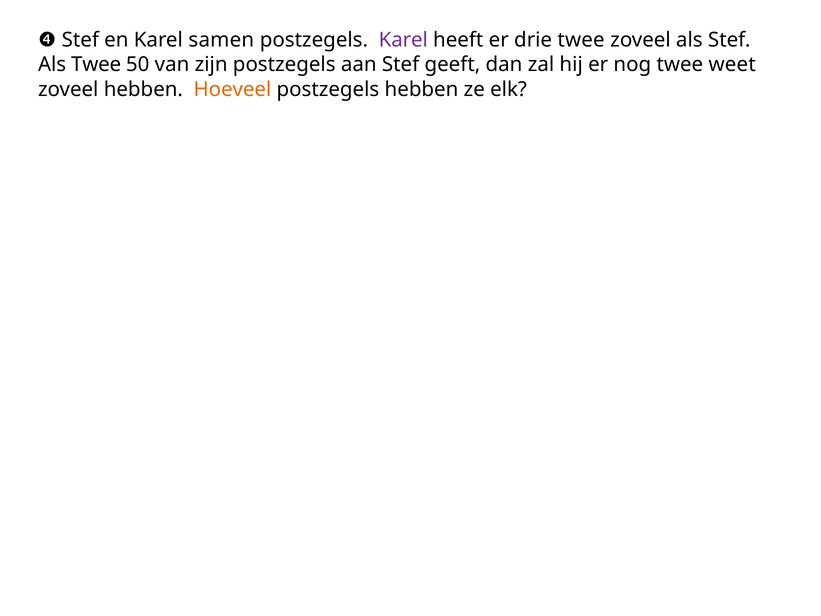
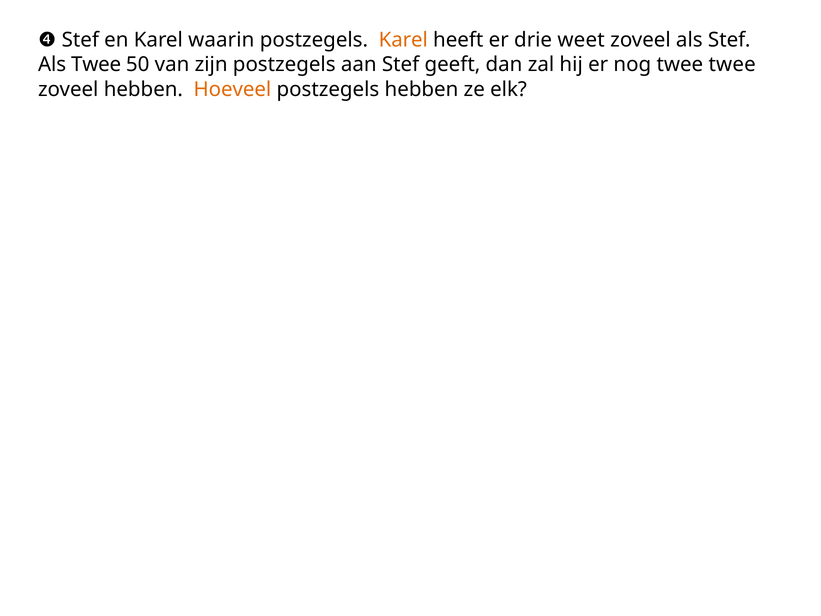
samen: samen -> waarin (221, 40)
Karel colour: purple -> orange (403, 40)
drie twee: twee -> weet (581, 40)
twee weet: weet -> twee (732, 65)
